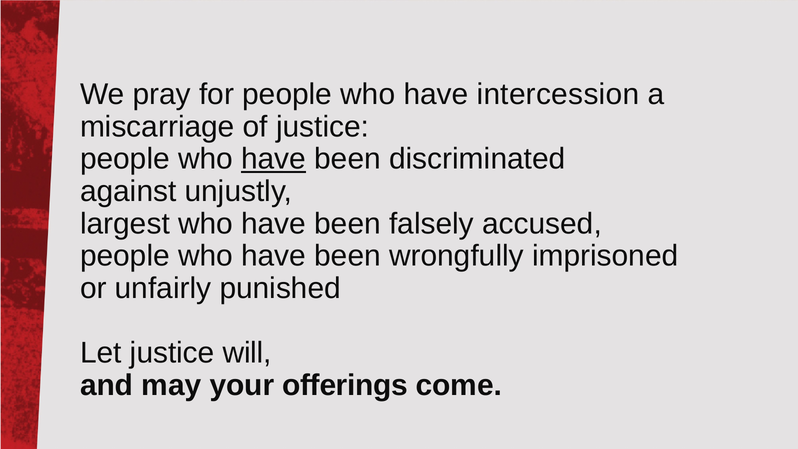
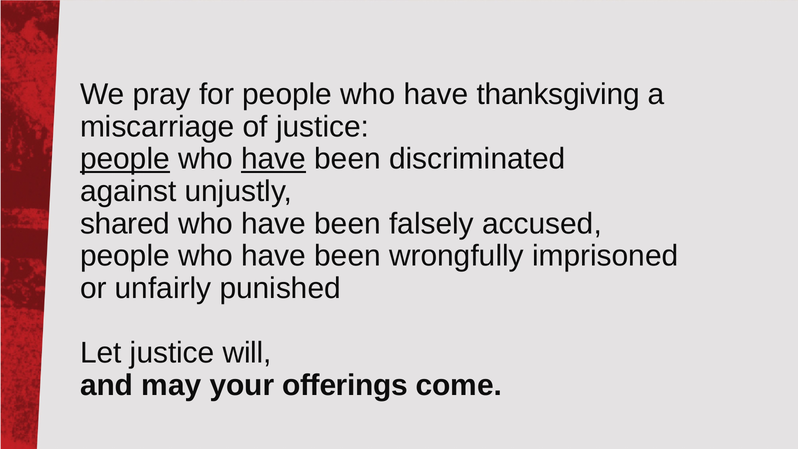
intercession: intercession -> thanksgiving (558, 94)
people underline: none -> present (125, 159)
largest: largest -> shared (125, 224)
